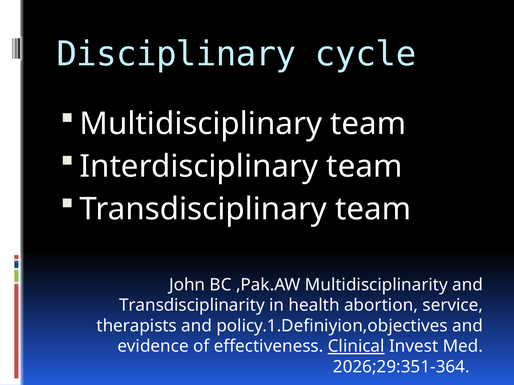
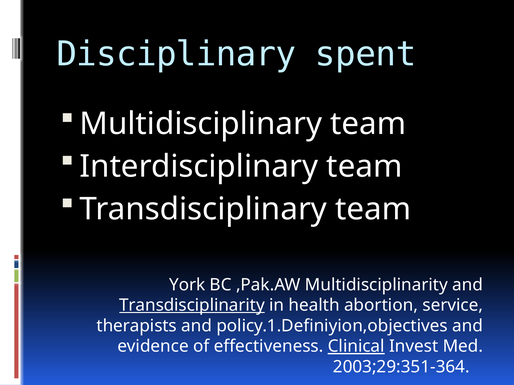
cycle: cycle -> spent (366, 54)
John: John -> York (187, 285)
Transdisciplinarity underline: none -> present (192, 306)
2026;29:351-364: 2026;29:351-364 -> 2003;29:351-364 (401, 367)
